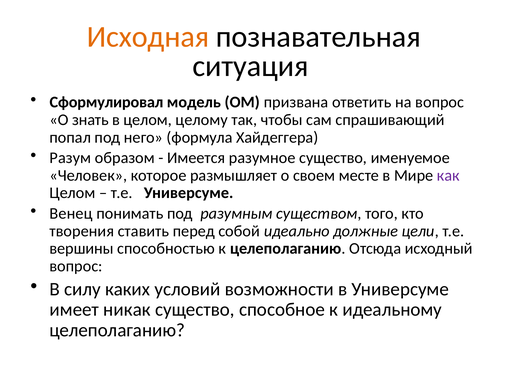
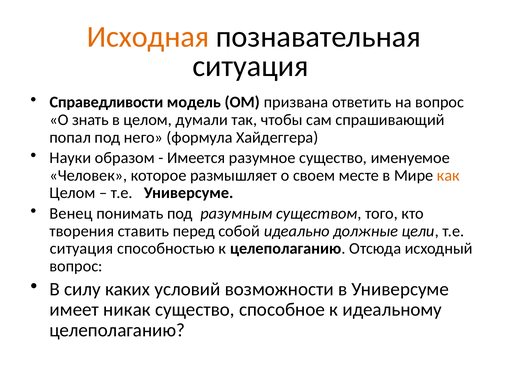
Сформулировал: Сформулировал -> Справедливости (106, 102)
целому: целому -> думали (202, 120)
Разум: Разум -> Науки (70, 158)
как colour: purple -> orange (448, 175)
вершины: вершины -> ситуация (81, 249)
